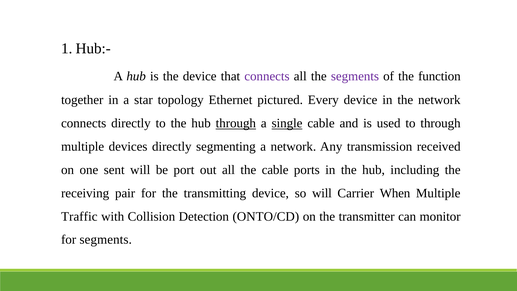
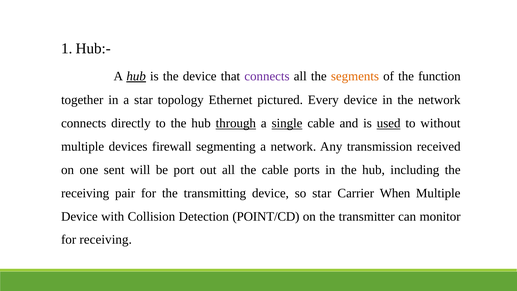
hub underline: none -> present (136, 76)
segments colour: purple -> orange (355, 76)
used underline: none -> present (389, 123)
to through: through -> without (440, 123)
devices directly: directly -> firewall (172, 147)
so will: will -> star (322, 193)
Traffic: Traffic -> Device (79, 216)
ONTO/CD: ONTO/CD -> POINT/CD (266, 216)
for segments: segments -> receiving (106, 240)
